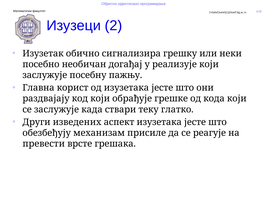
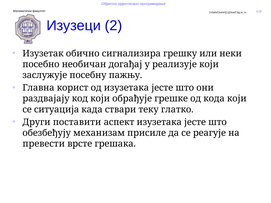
се заслужује: заслужује -> ситуација (57, 110)
изведених: изведених -> поставити (77, 122)
